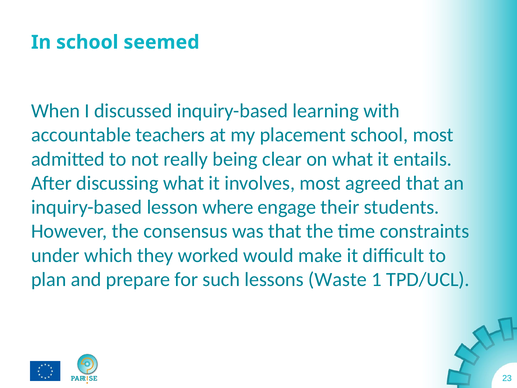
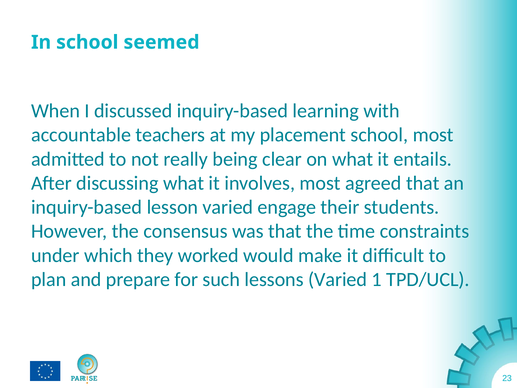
lesson where: where -> varied (228, 207)
lessons Waste: Waste -> Varied (338, 279)
